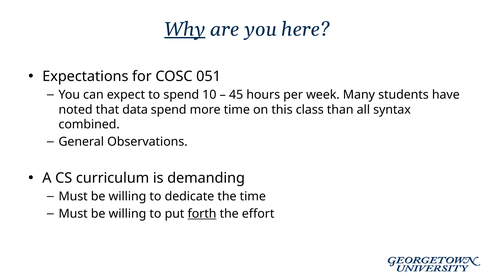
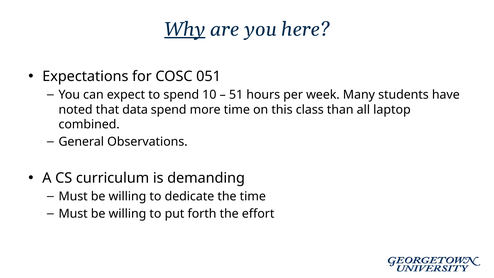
45: 45 -> 51 (236, 95)
syntax: syntax -> laptop (392, 110)
forth underline: present -> none (202, 214)
